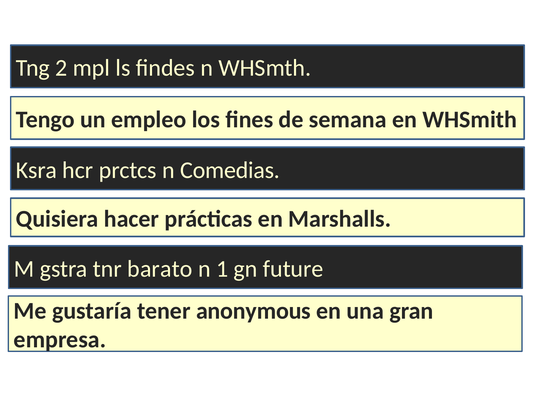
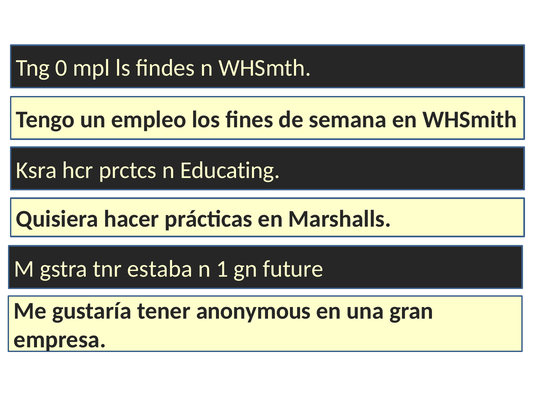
2: 2 -> 0 (61, 68)
Comedias: Comedias -> Educating (230, 170)
barato: barato -> estaba (160, 268)
